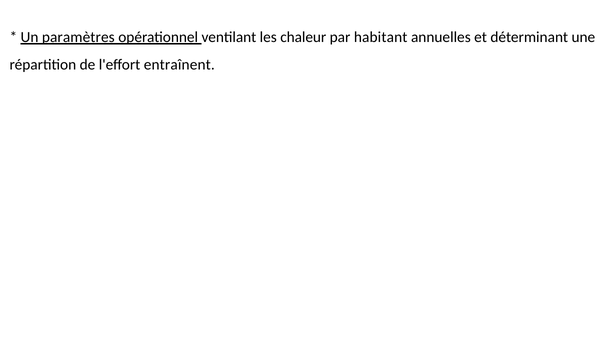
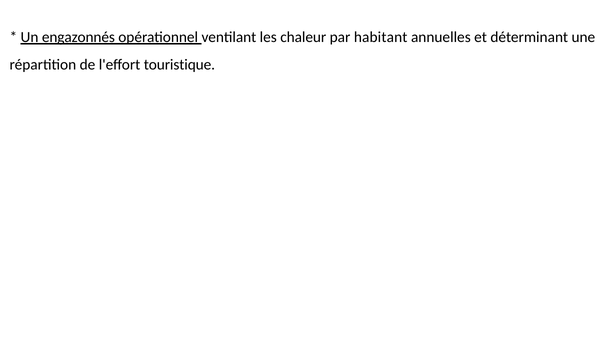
paramètres: paramètres -> engazonnés (78, 37)
entraînent: entraînent -> touristique (179, 65)
